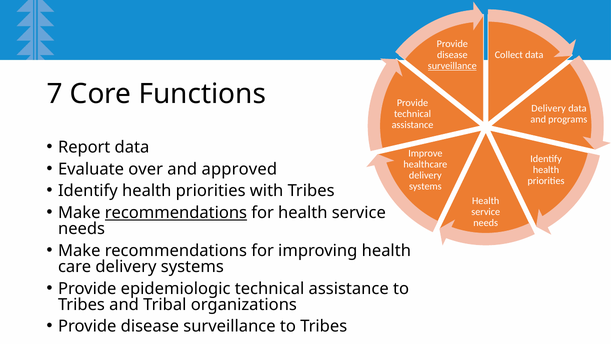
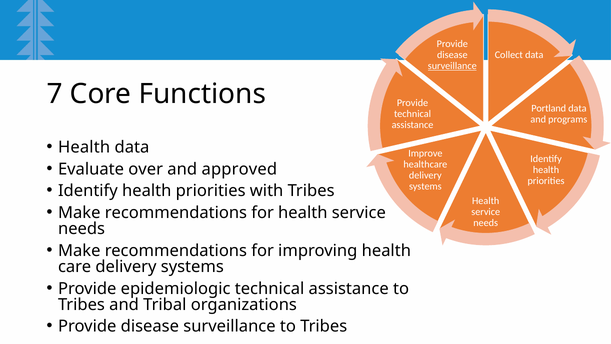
Delivery: Delivery -> Portland (549, 109)
Report: Report -> Health (84, 147)
recommendations underline: present -> none (176, 213)
